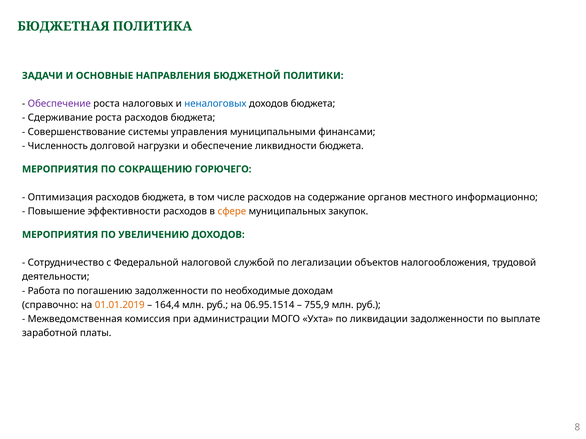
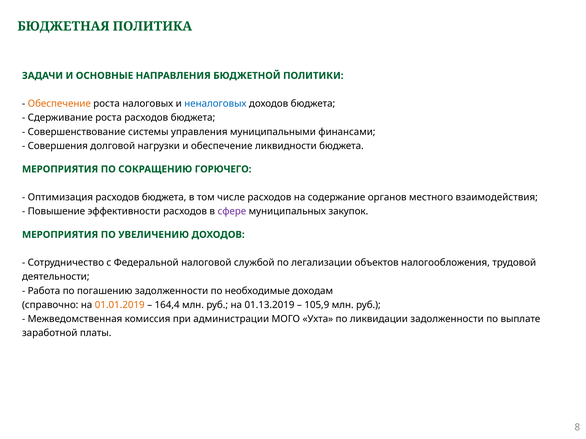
Обеспечение colour: purple -> orange (59, 104)
Численность: Численность -> Совершения (58, 146)
информационно: информационно -> взаимодействия (497, 197)
сфере colour: orange -> purple (232, 212)
06.95.1514: 06.95.1514 -> 01.13.2019 (269, 305)
755,9: 755,9 -> 105,9 (317, 305)
